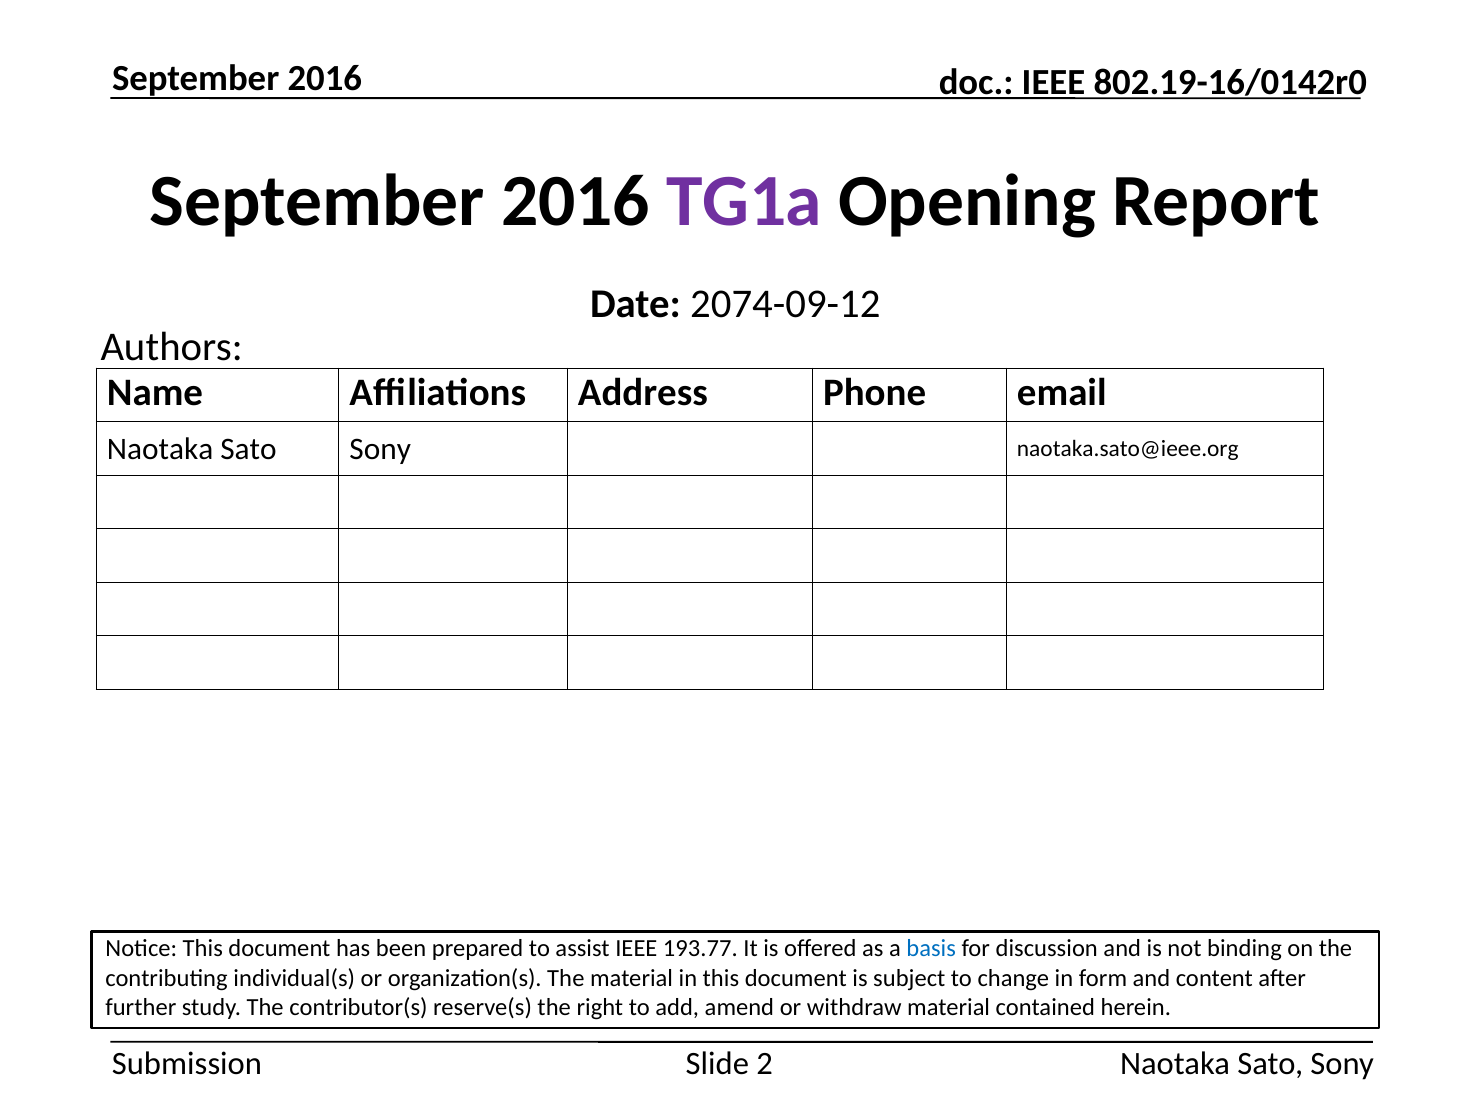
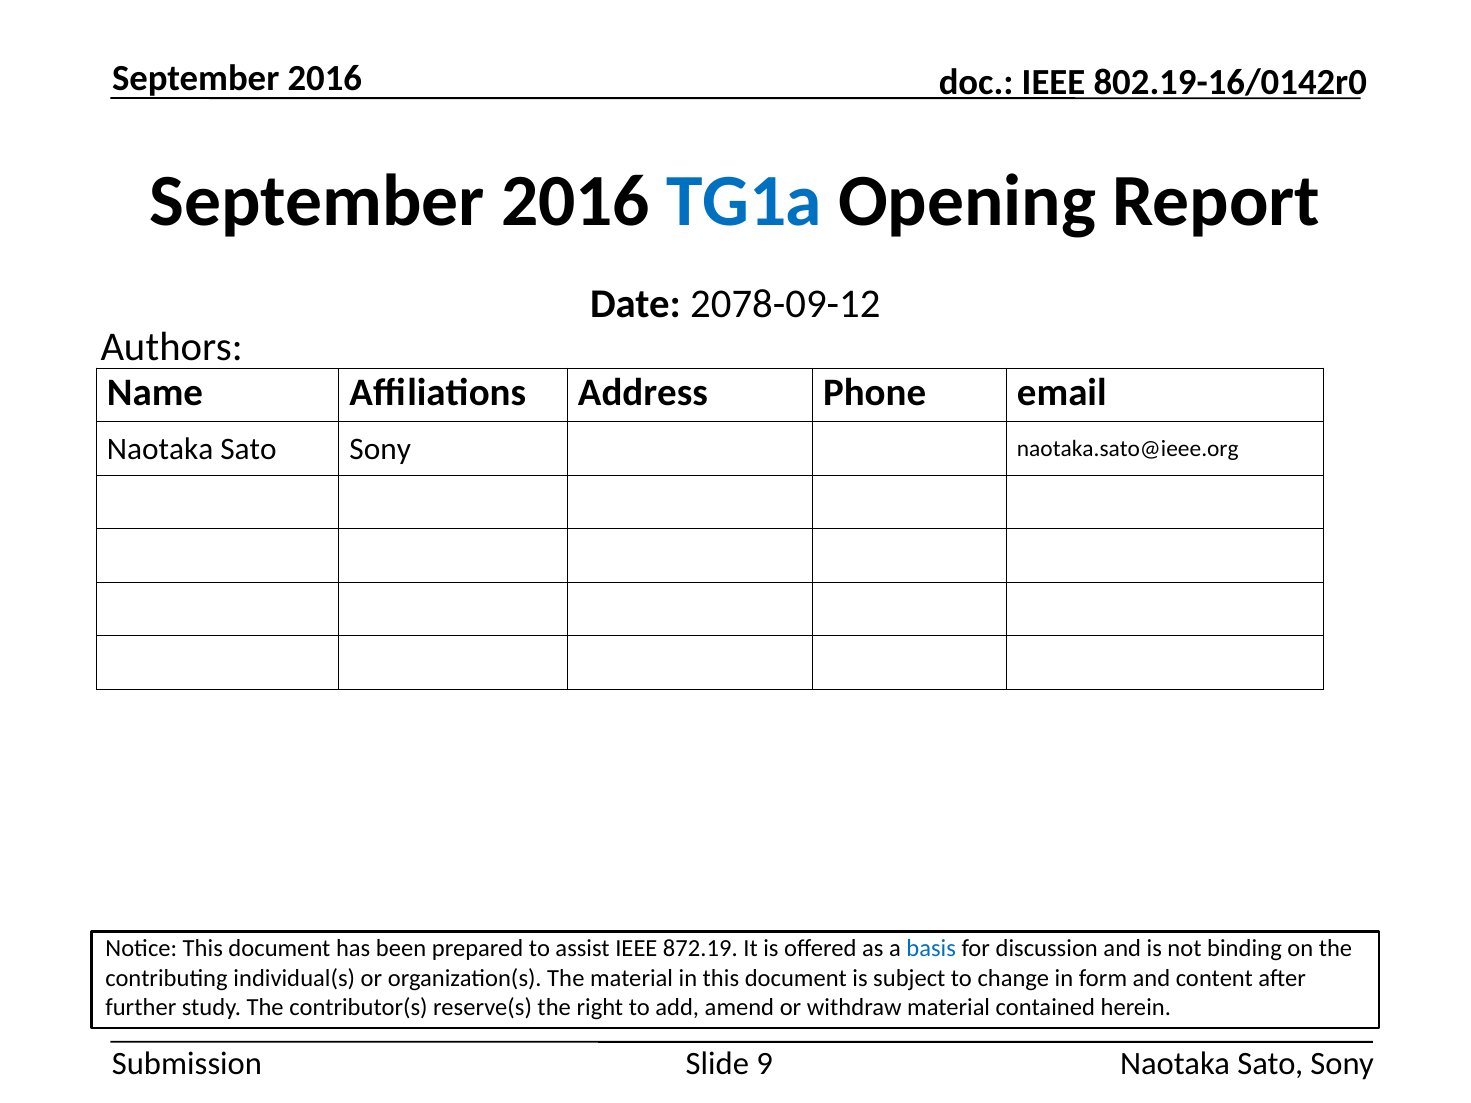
TG1a colour: purple -> blue (744, 201)
2074-09-12: 2074-09-12 -> 2078-09-12 (785, 304)
193.77: 193.77 -> 872.19 (700, 949)
2: 2 -> 9 (765, 1064)
